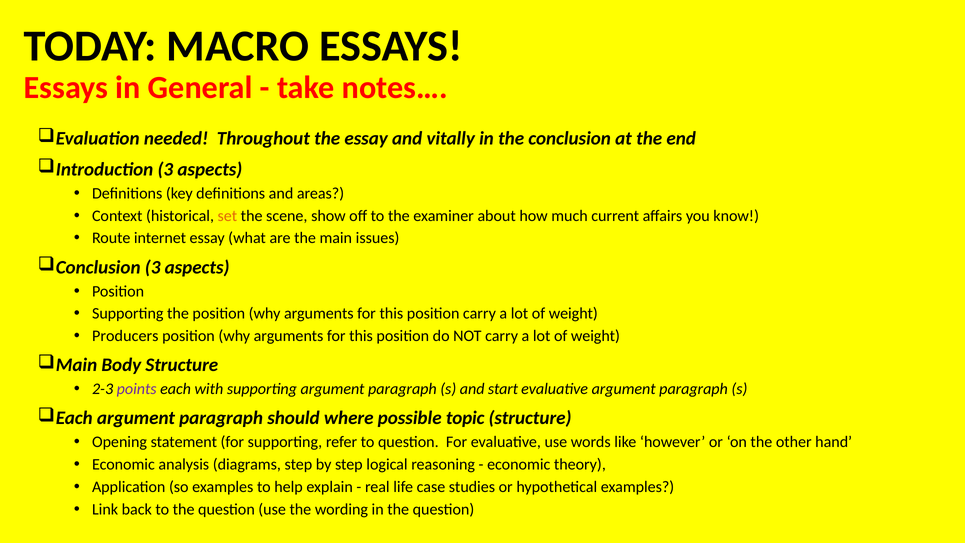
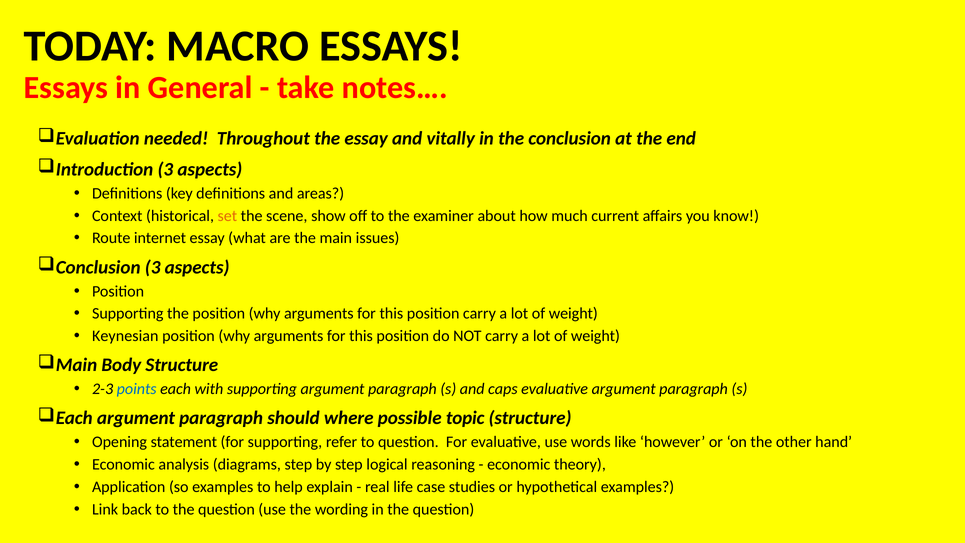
Producers: Producers -> Keynesian (125, 336)
points colour: purple -> blue (137, 389)
start: start -> caps (503, 389)
